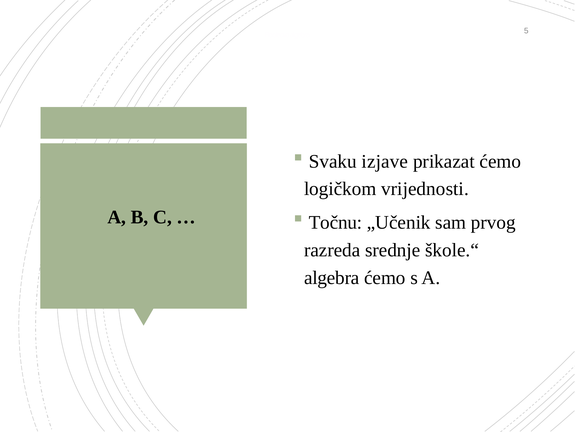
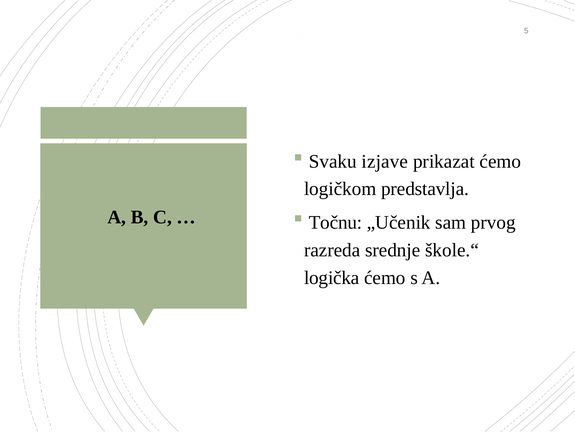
vrijednosti: vrijednosti -> predstavlja (425, 189)
algebra: algebra -> logička (332, 277)
